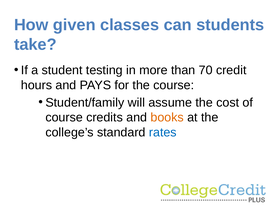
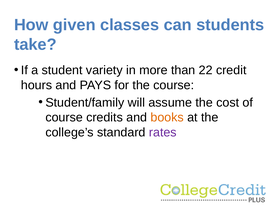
testing: testing -> variety (104, 70)
70: 70 -> 22 (206, 70)
rates colour: blue -> purple (163, 132)
